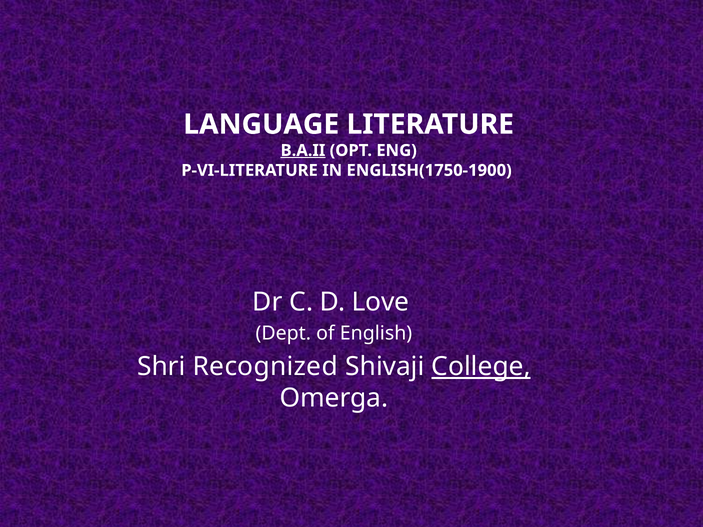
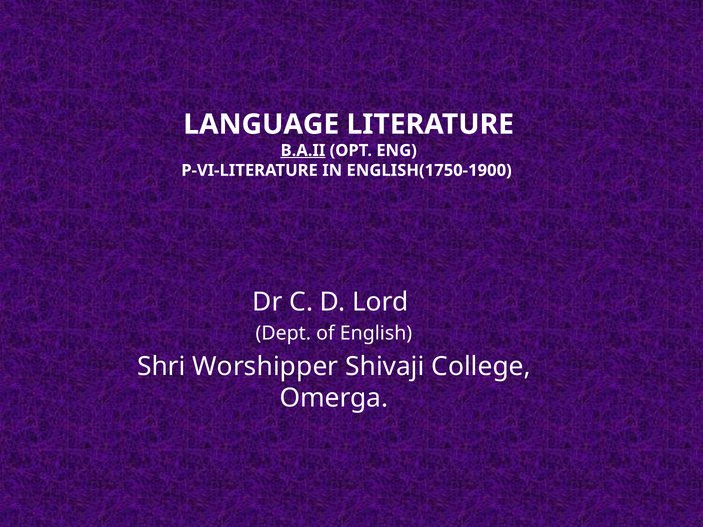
Love: Love -> Lord (380, 302)
Recognized: Recognized -> Worshipper (265, 367)
College underline: present -> none (481, 367)
